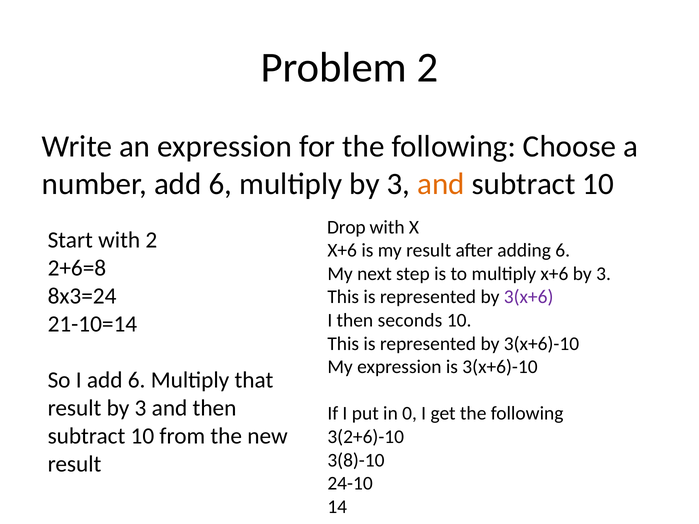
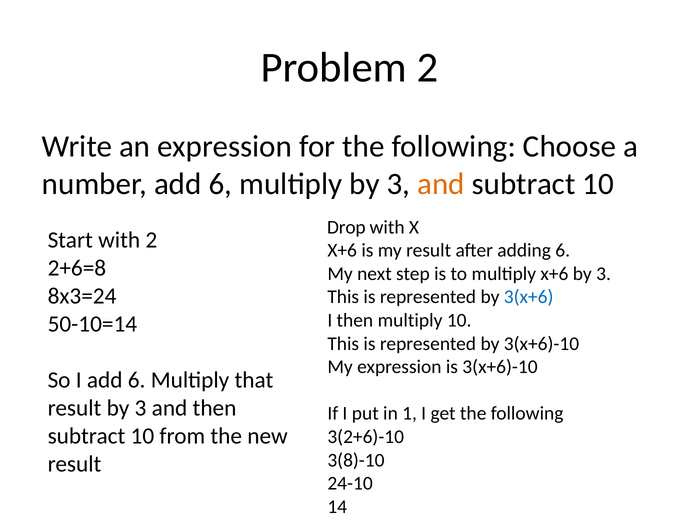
3(x+6 colour: purple -> blue (529, 297)
then seconds: seconds -> multiply (410, 320)
21-10=14: 21-10=14 -> 50-10=14 (92, 324)
0: 0 -> 1 (410, 414)
